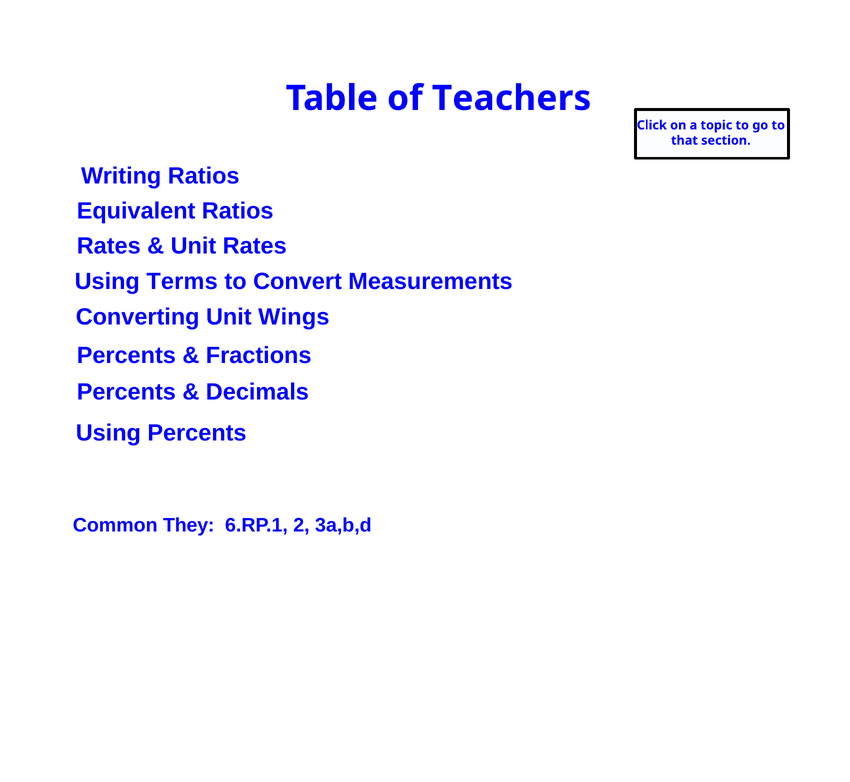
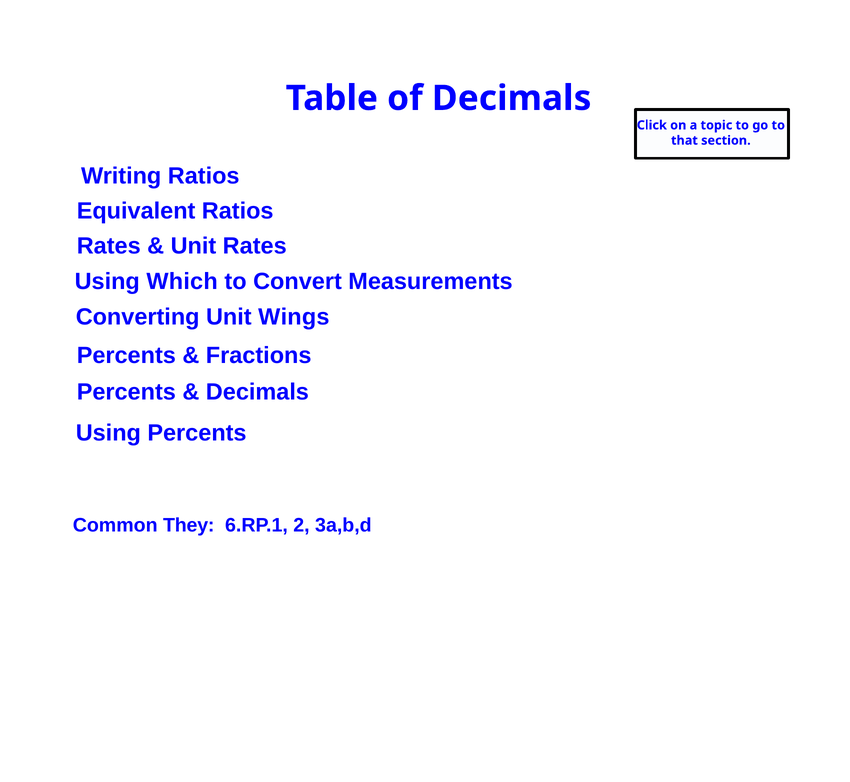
of Teachers: Teachers -> Decimals (512, 98)
Terms: Terms -> Which (182, 281)
